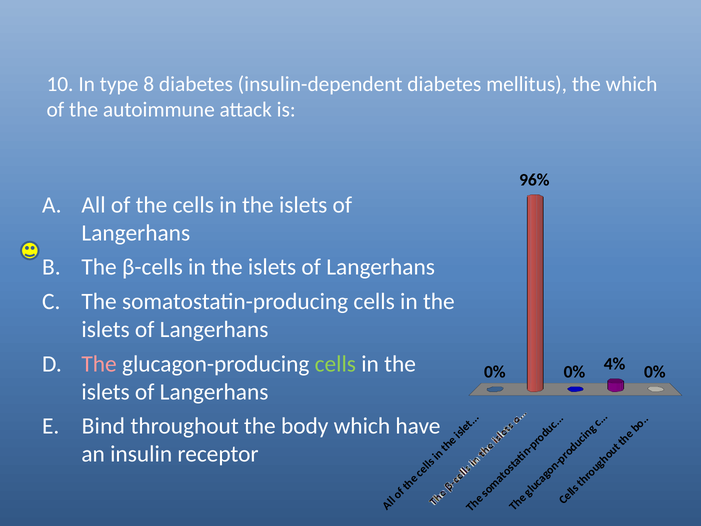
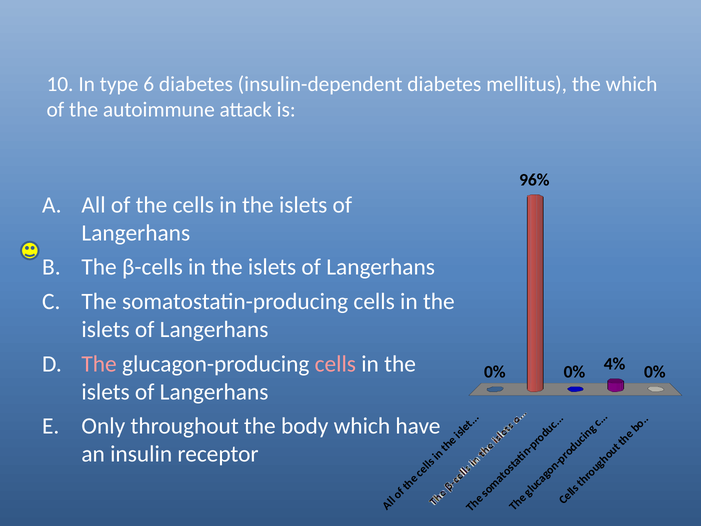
8: 8 -> 6 (149, 84)
cells colour: light green -> pink (335, 364)
Bind: Bind -> Only (103, 426)
